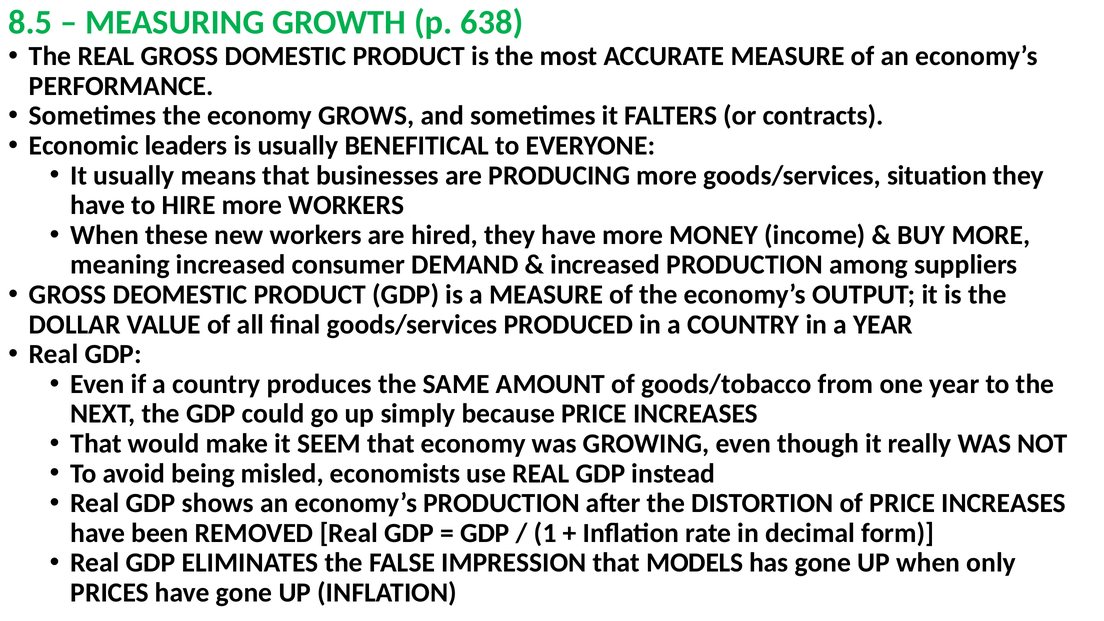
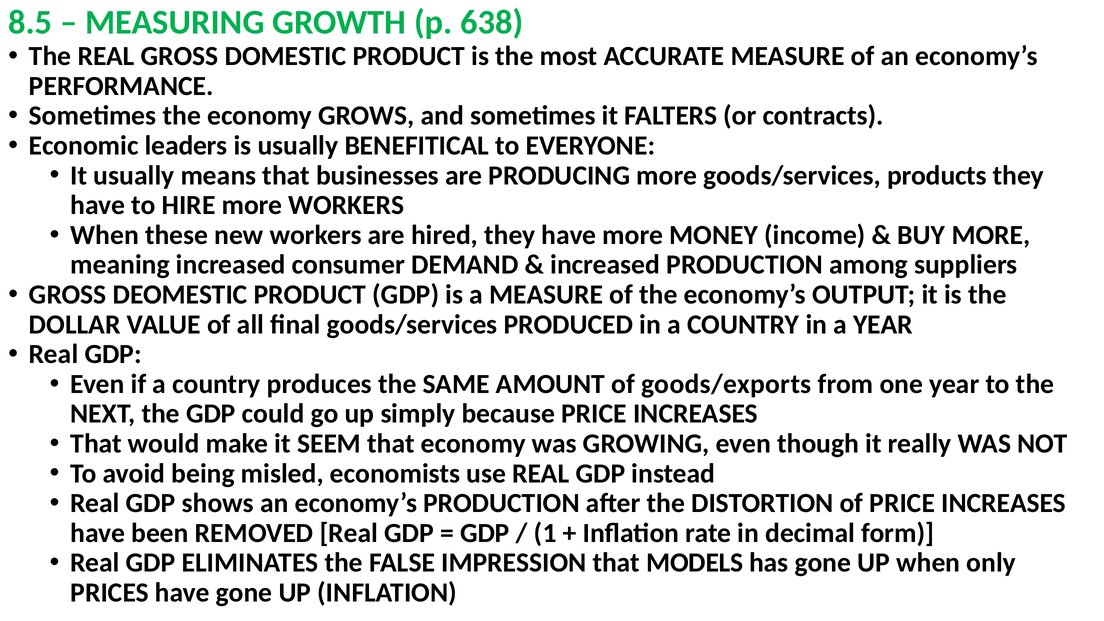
situation: situation -> products (937, 175)
goods/tobacco: goods/tobacco -> goods/exports (726, 384)
